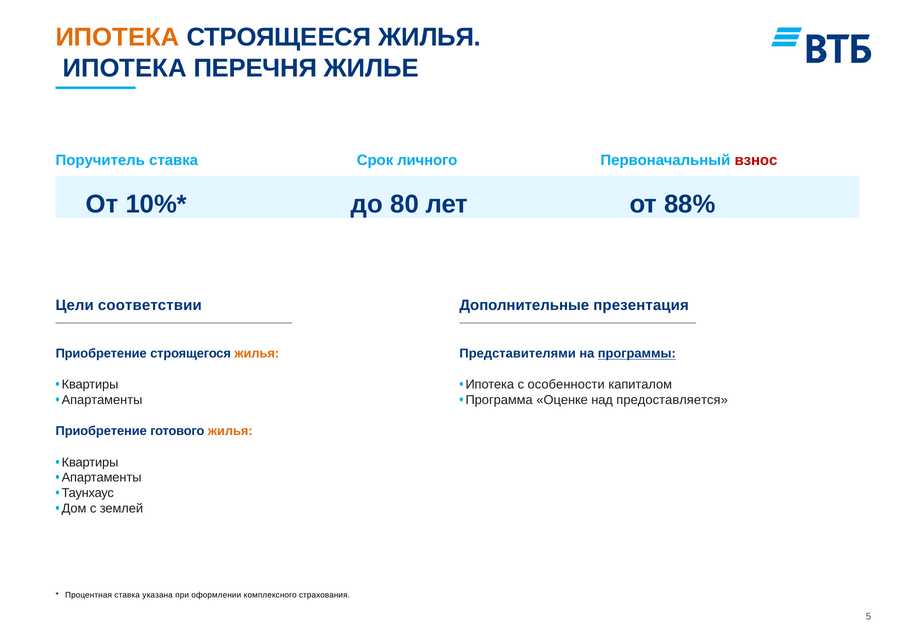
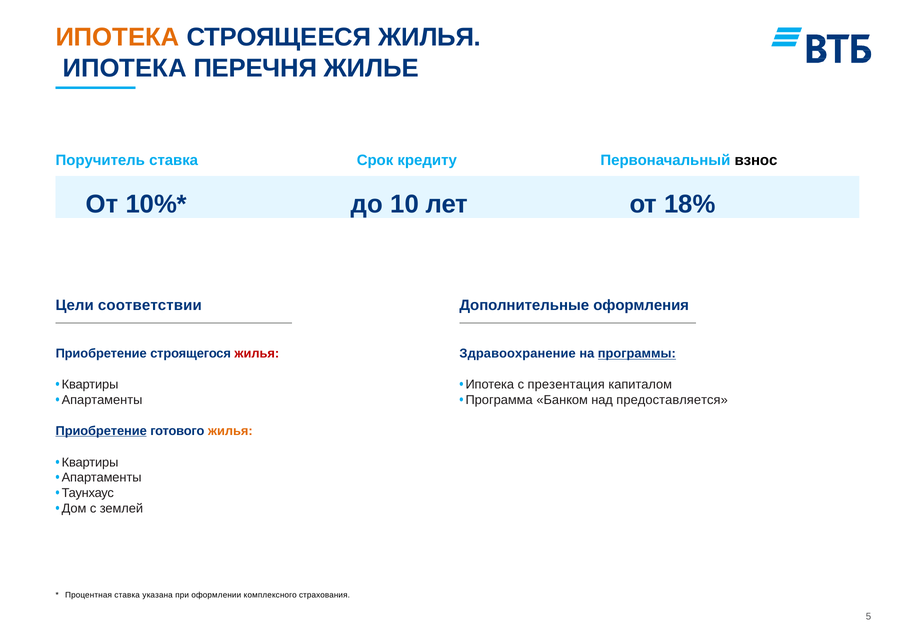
личного: личного -> кредиту (427, 160)
взнос colour: red -> black (756, 160)
80: 80 -> 10 (405, 204)
88%: 88% -> 18% (690, 204)
презентация: презентация -> оформления (641, 306)
жилья colour: orange -> red (257, 354)
Представителями: Представителями -> Здравоохранение (518, 354)
особенности: особенности -> презентация (566, 384)
Оценке: Оценке -> Банком (562, 400)
Приобретение underline: none -> present (101, 431)
